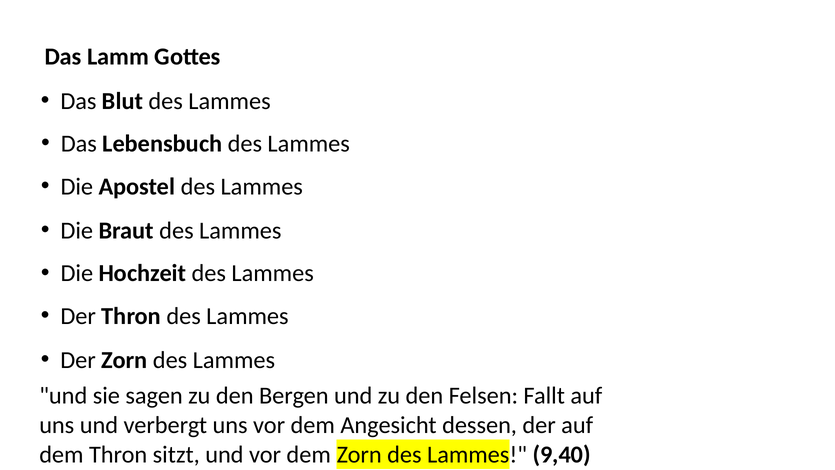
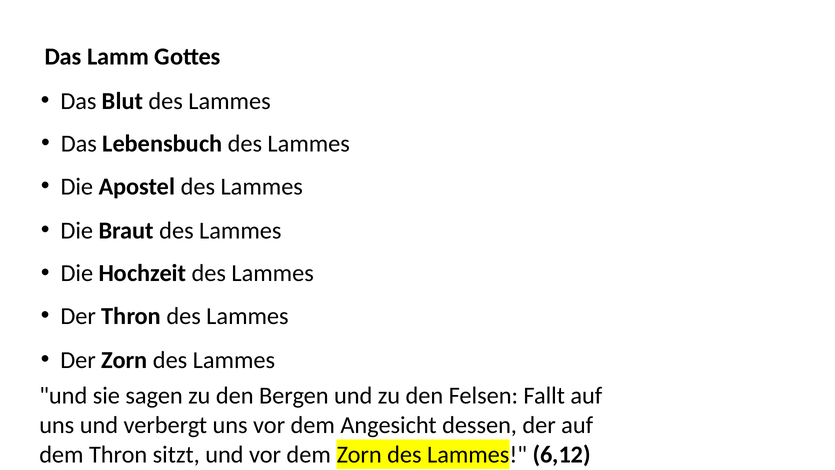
9,40: 9,40 -> 6,12 (562, 454)
